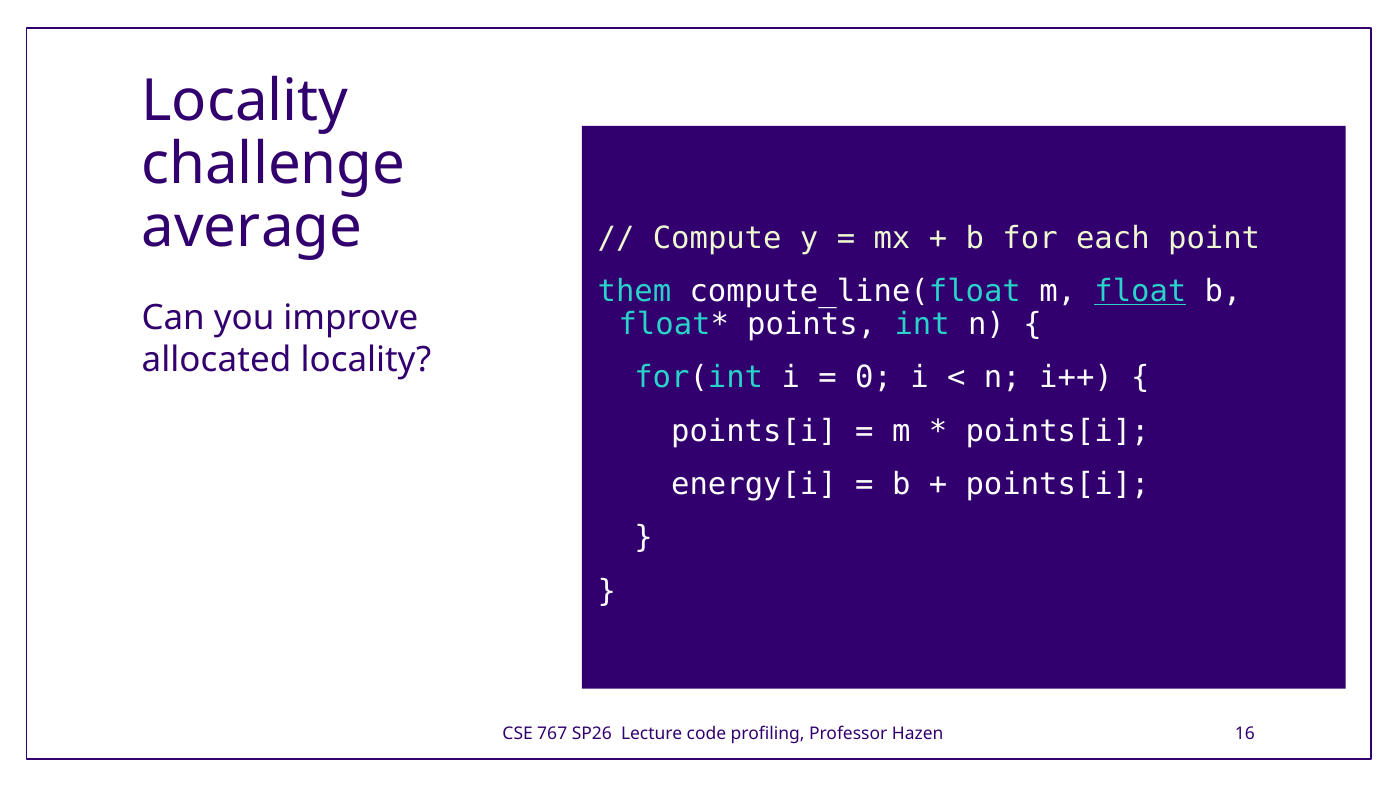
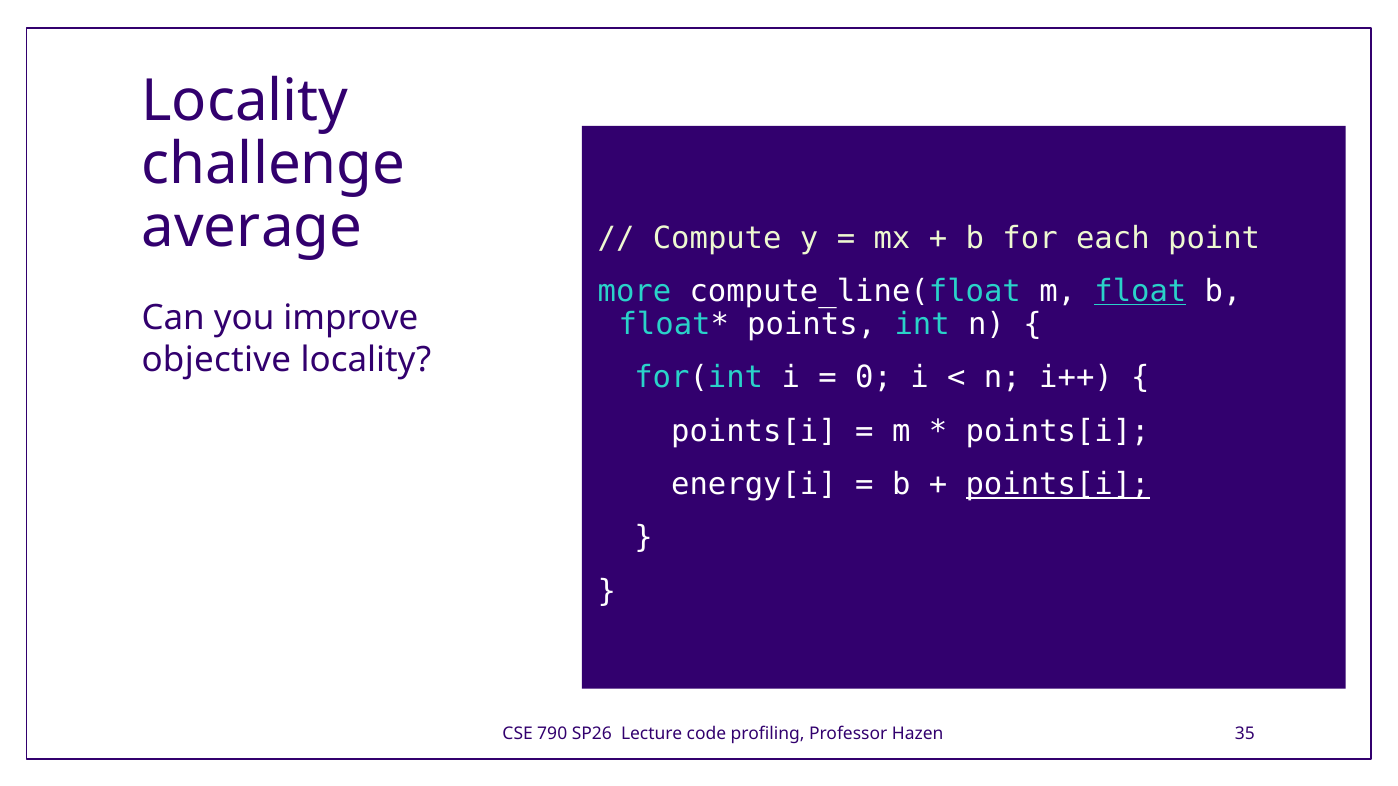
them: them -> more (634, 291)
allocated: allocated -> objective (216, 360)
points[i underline: none -> present (1058, 485)
767: 767 -> 790 (552, 734)
16: 16 -> 35 (1245, 734)
